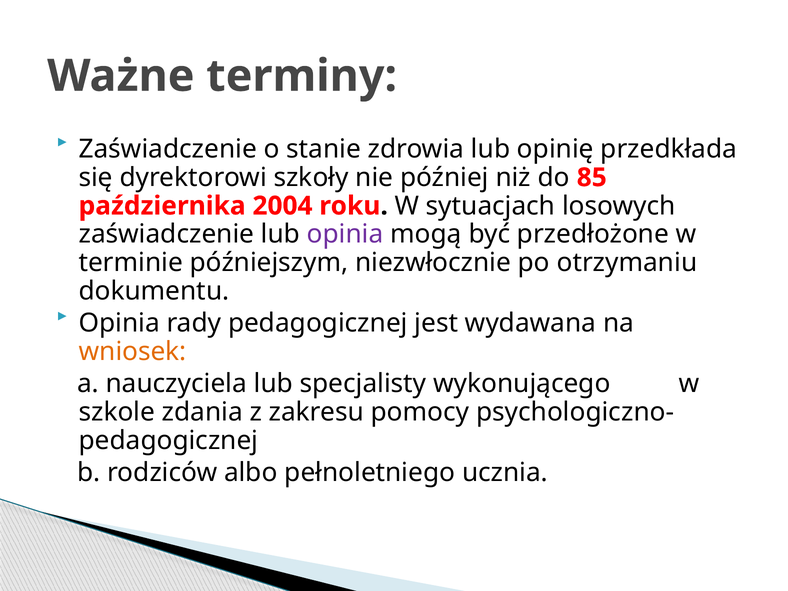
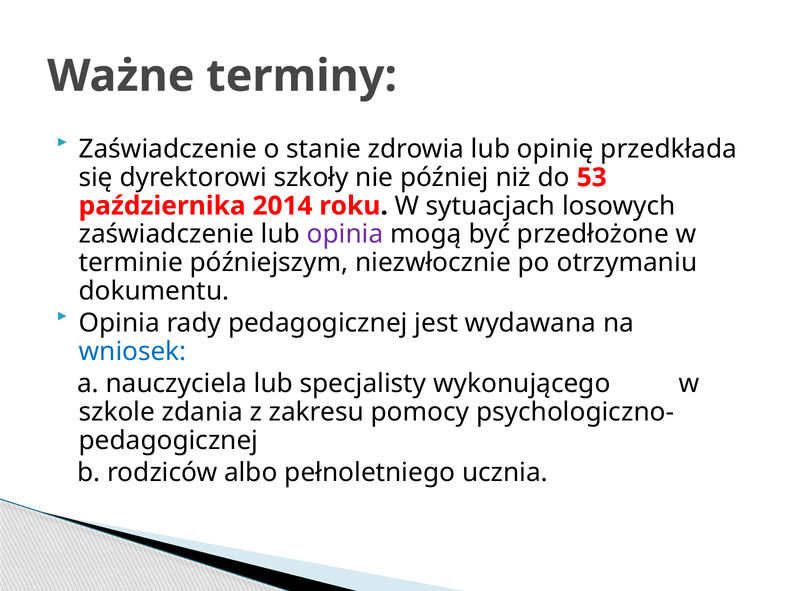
85: 85 -> 53 (592, 178)
2004: 2004 -> 2014 (282, 206)
wniosek colour: orange -> blue (133, 352)
